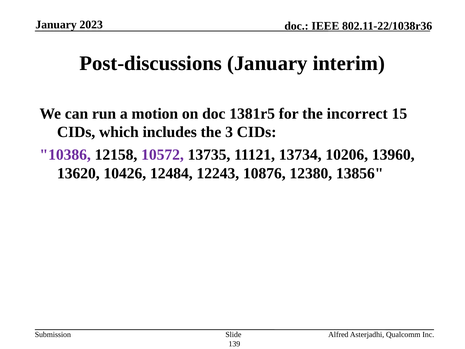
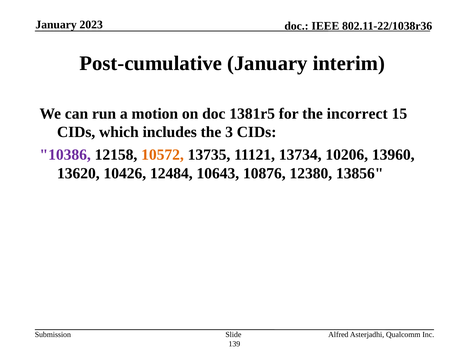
Post-discussions: Post-discussions -> Post-cumulative (151, 63)
10572 colour: purple -> orange (162, 155)
12243: 12243 -> 10643 (218, 173)
